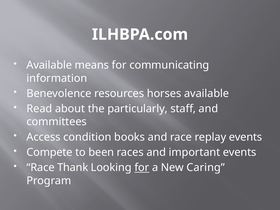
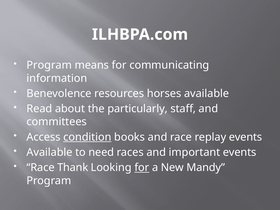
Available: Available -> Program (49, 65)
condition underline: none -> present (87, 137)
Compete: Compete -> Available (50, 152)
been: been -> need (101, 152)
Caring: Caring -> Mandy (206, 168)
